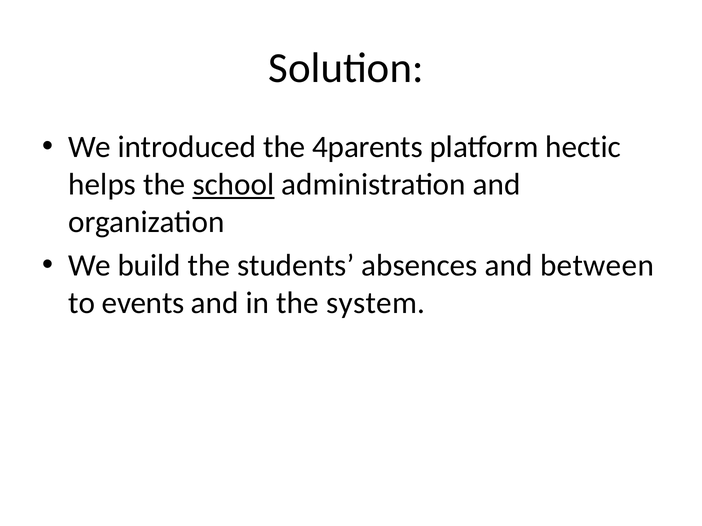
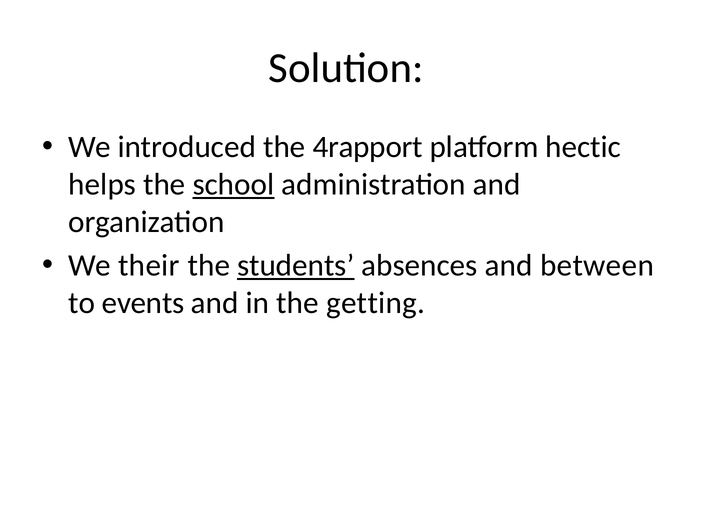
4parents: 4parents -> 4rapport (368, 147)
build: build -> their (149, 266)
students underline: none -> present (296, 266)
system: system -> getting (376, 303)
